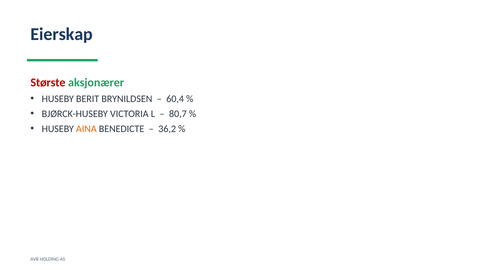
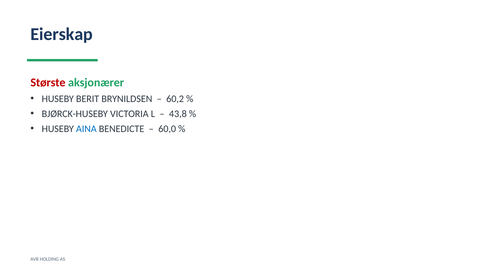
60,4: 60,4 -> 60,2 (175, 98)
80,7: 80,7 -> 43,8 (178, 113)
AINA colour: orange -> blue (86, 128)
36,2: 36,2 -> 60,0 (167, 128)
